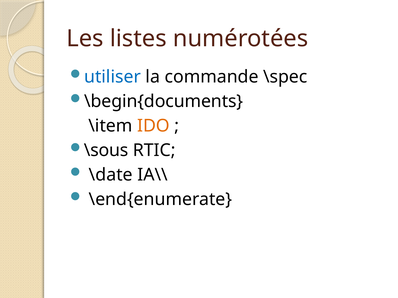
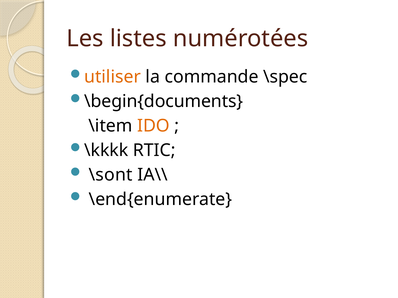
utiliser colour: blue -> orange (112, 77)
\sous: \sous -> \kkkk (106, 151)
\date: \date -> \sont (111, 175)
